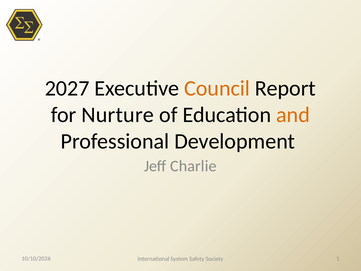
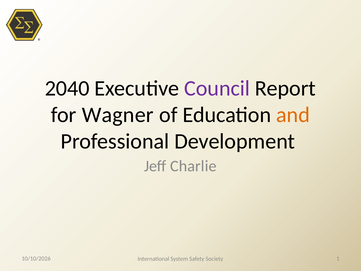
2027: 2027 -> 2040 (67, 88)
Council colour: orange -> purple (217, 88)
Nurture: Nurture -> Wagner (118, 115)
